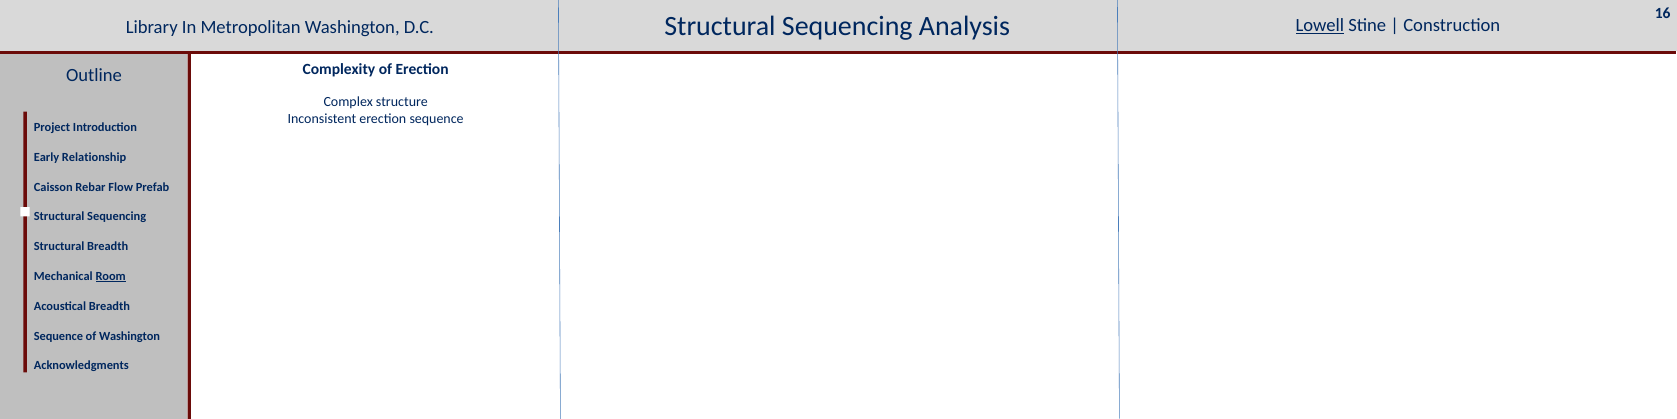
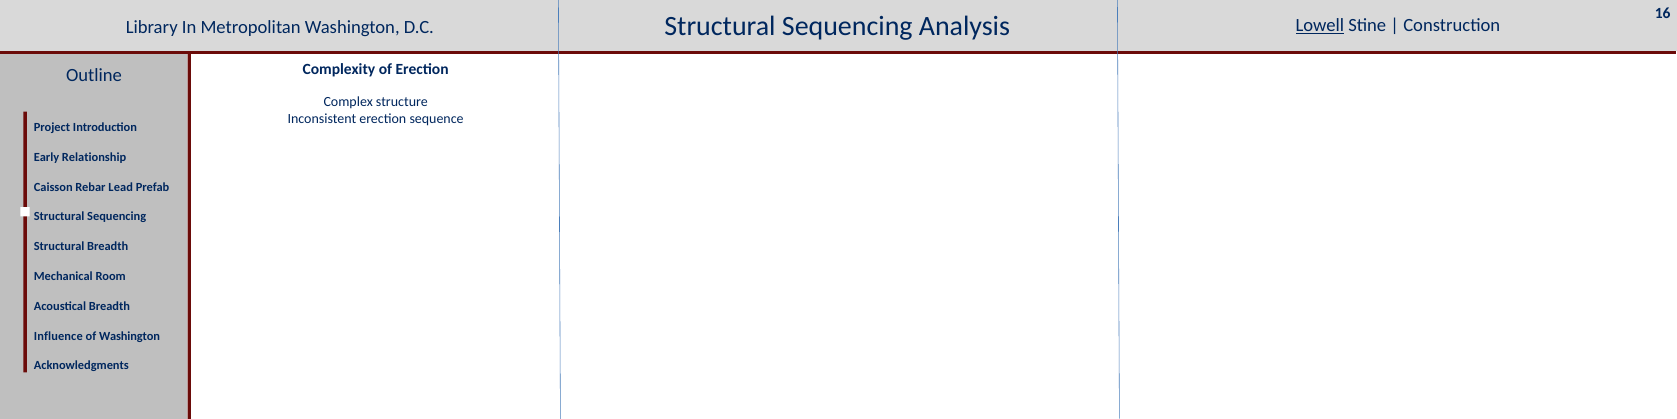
Flow: Flow -> Lead (121, 187)
Room underline: present -> none (111, 277)
Sequence: Sequence -> Influence (58, 336)
